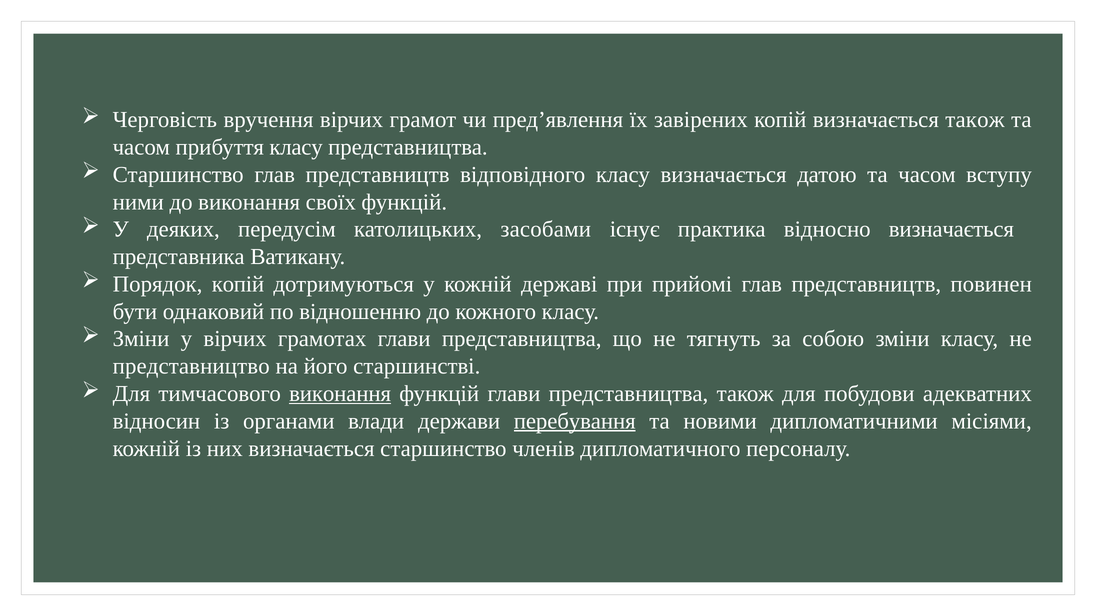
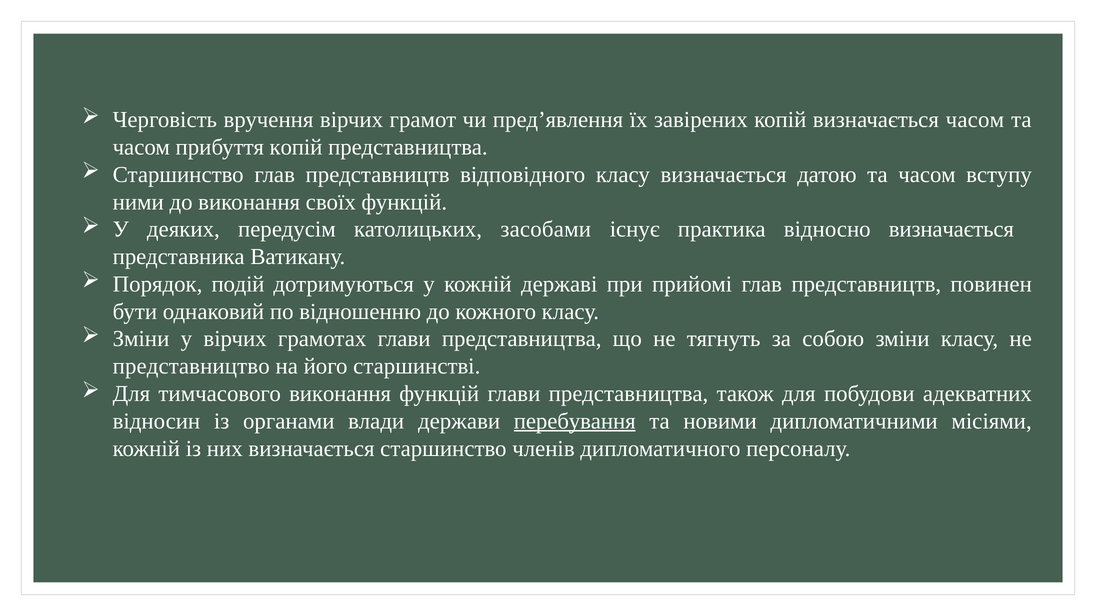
визначається також: також -> часом (975, 120)
прибуття класу: класу -> копій (296, 147)
Порядок копій: копій -> подій (238, 284)
виконання underline: present -> none (340, 394)
